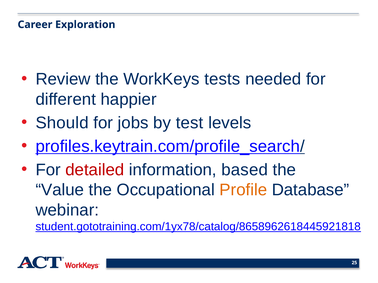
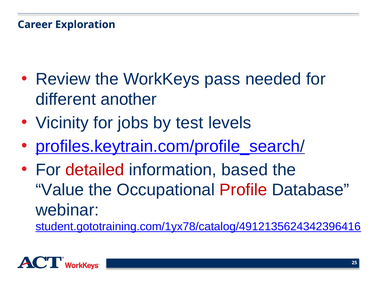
tests: tests -> pass (222, 79)
happier: happier -> another (129, 99)
Should: Should -> Vicinity (62, 123)
Profile colour: orange -> red (243, 190)
student.gototraining.com/1yx78/catalog/8658962618445921818: student.gototraining.com/1yx78/catalog/8658962618445921818 -> student.gototraining.com/1yx78/catalog/4912135624342396416 (198, 227)
